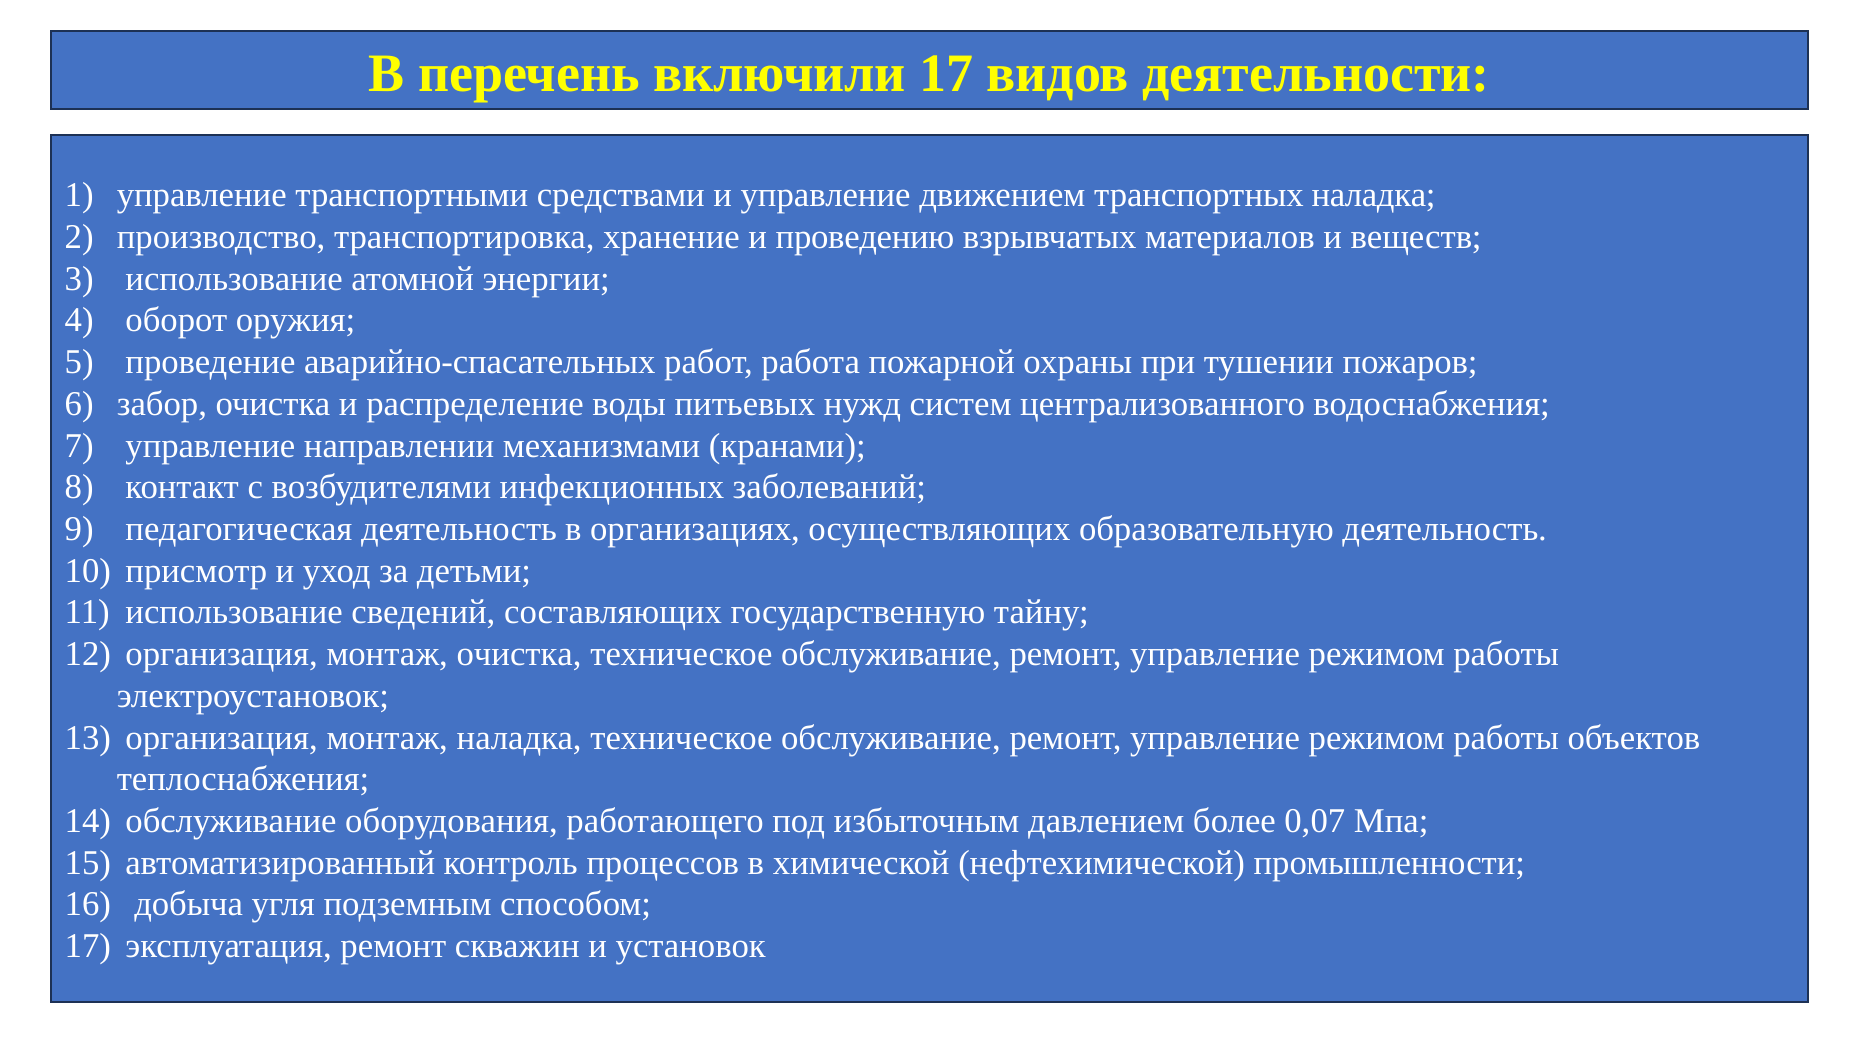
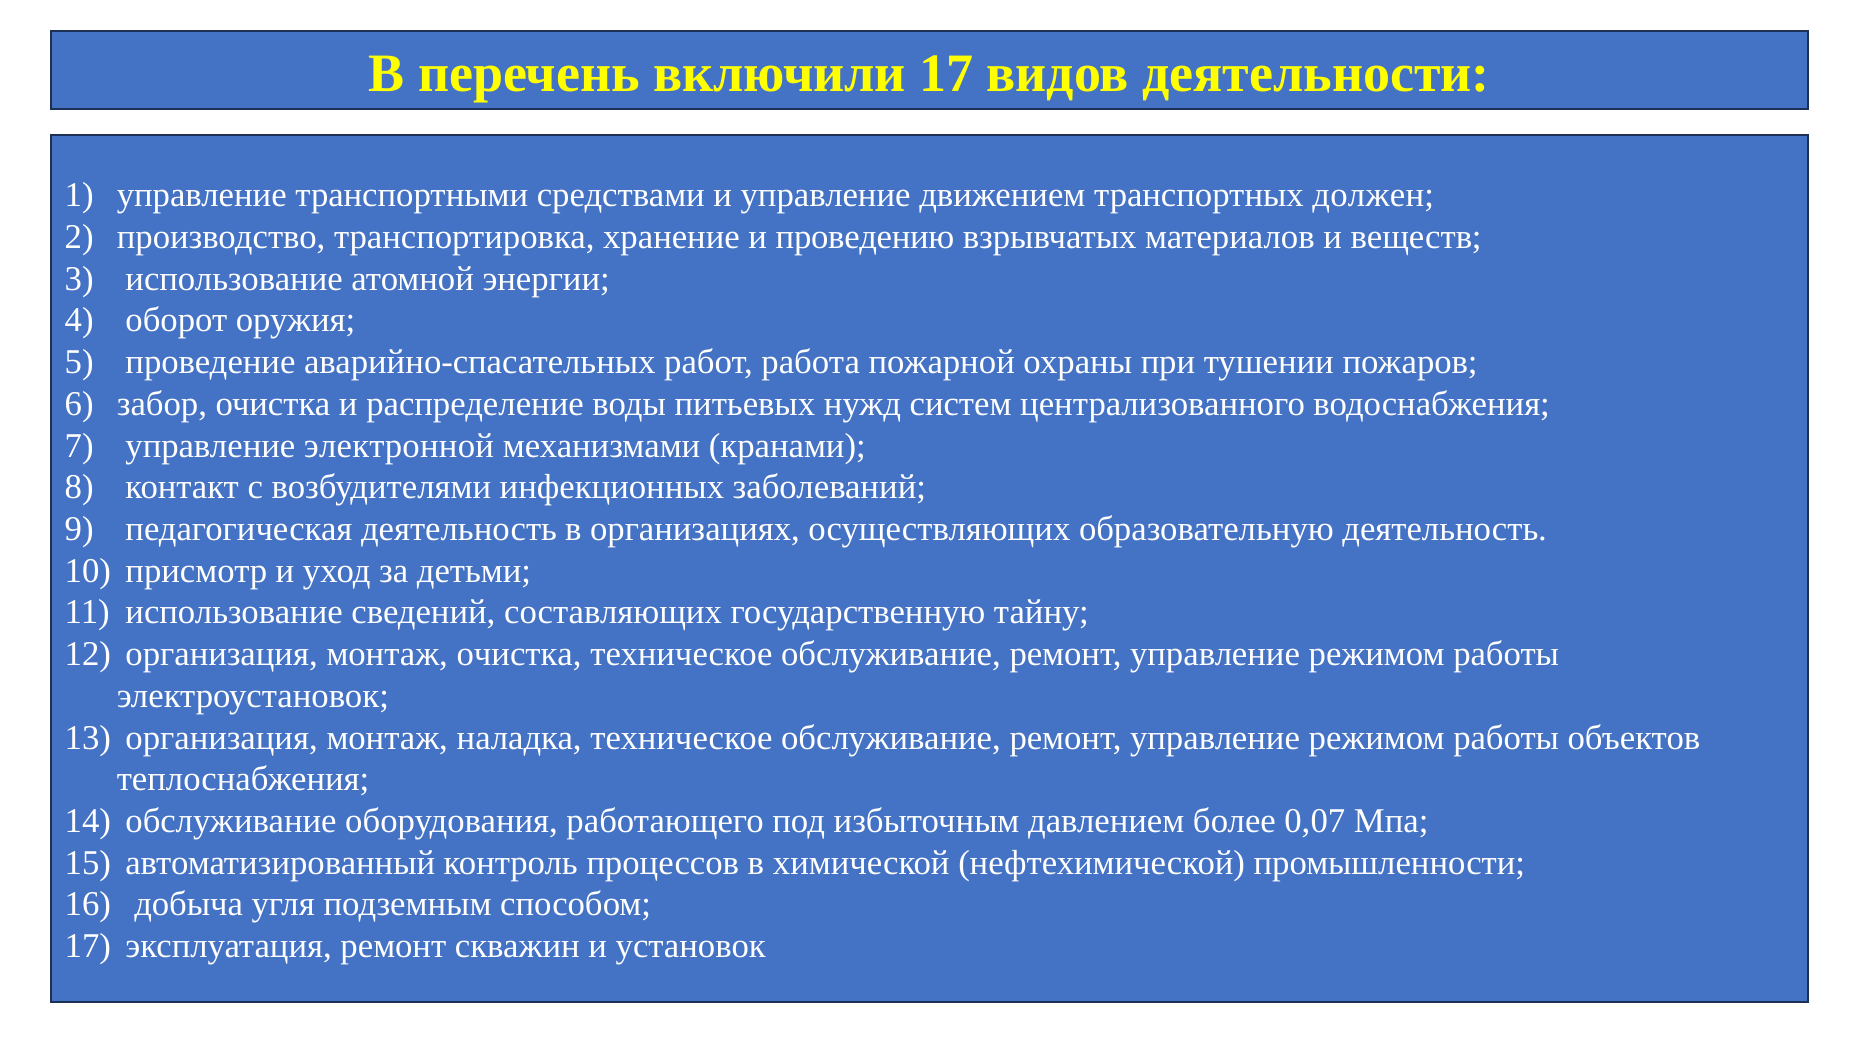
транспортных наладка: наладка -> должен (1373, 195)
направлении: направлении -> электронной (399, 445)
